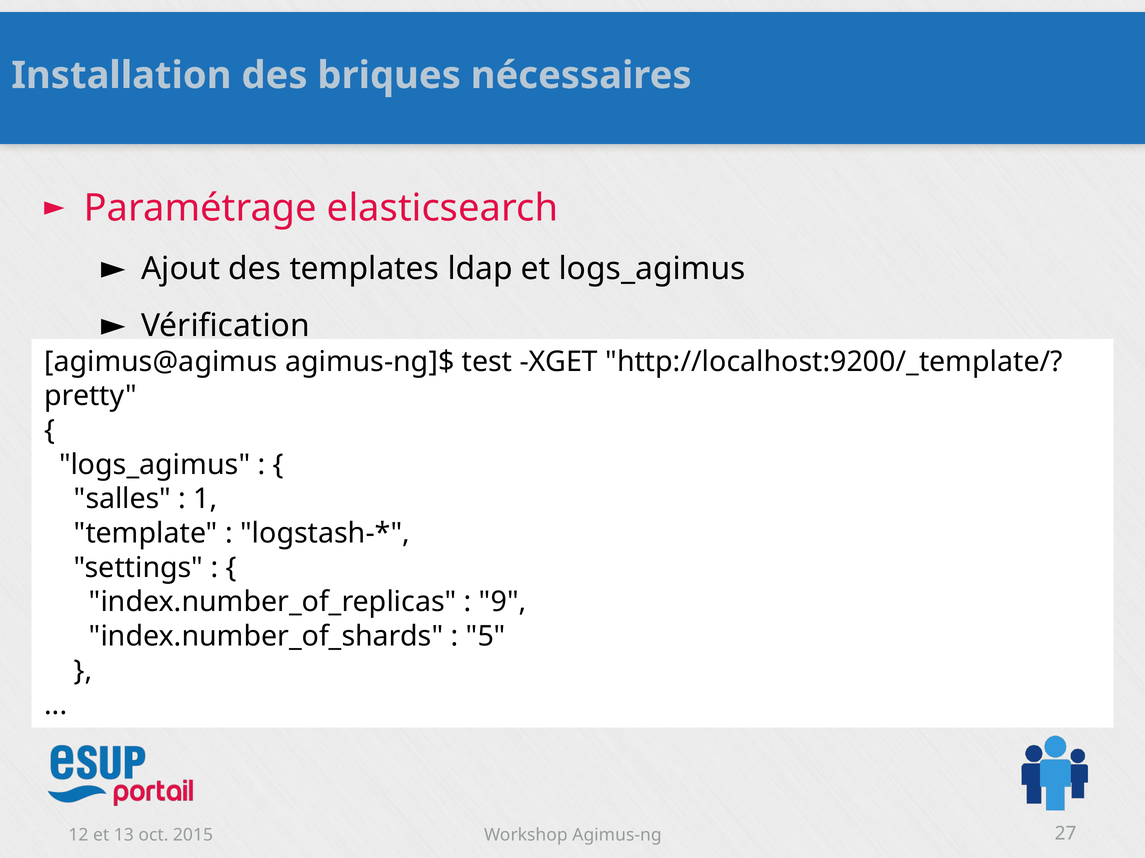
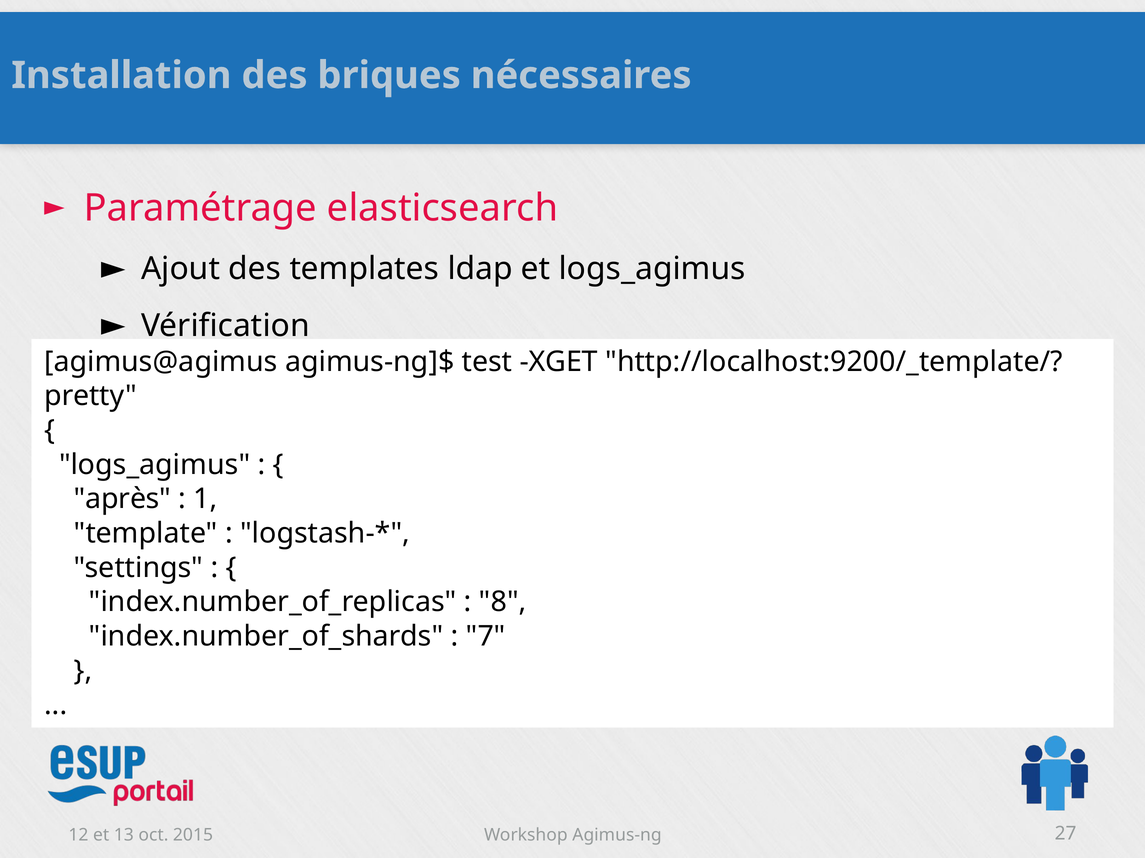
salles: salles -> après (122, 499)
9: 9 -> 8 (503, 602)
5: 5 -> 7 (486, 637)
